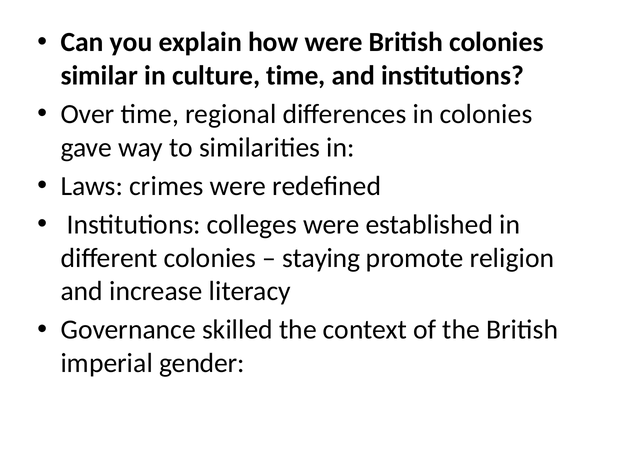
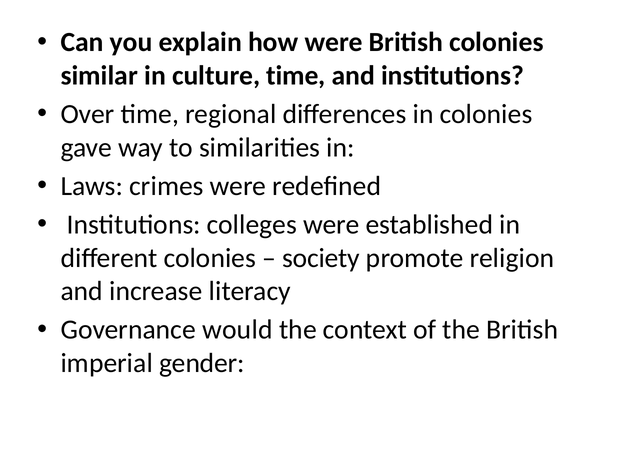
staying: staying -> society (321, 258)
skilled: skilled -> would (237, 330)
